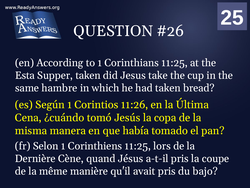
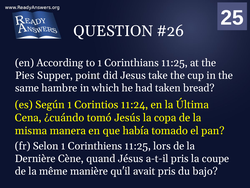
Esta: Esta -> Pies (25, 75)
Supper taken: taken -> point (88, 75)
11:26: 11:26 -> 11:24 (135, 104)
